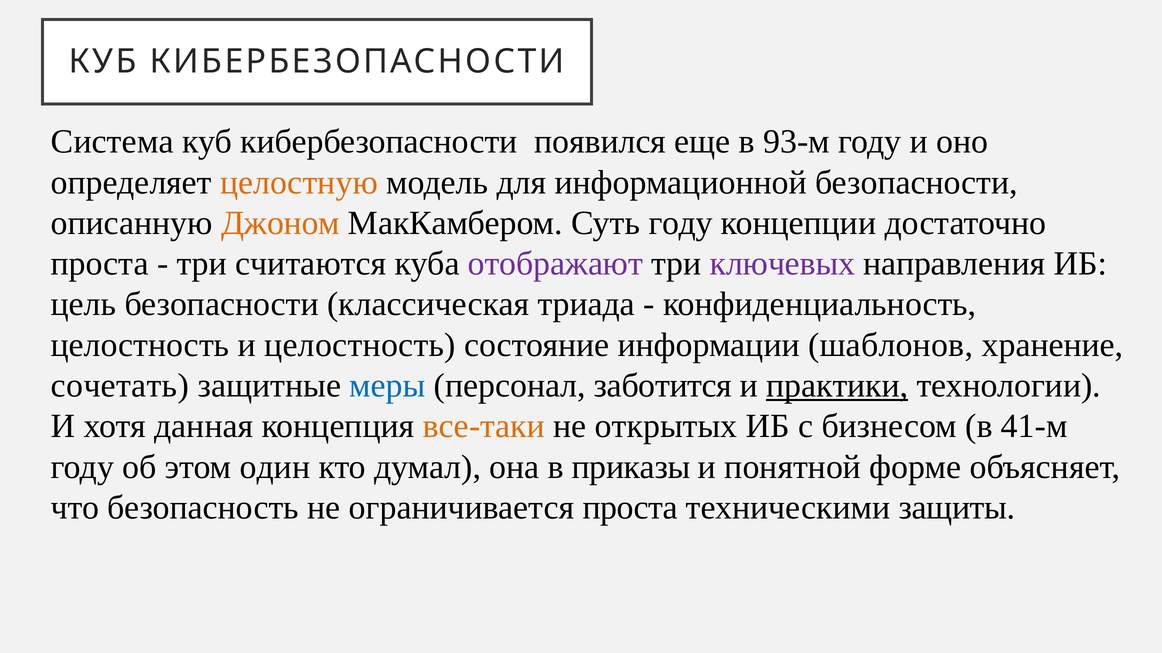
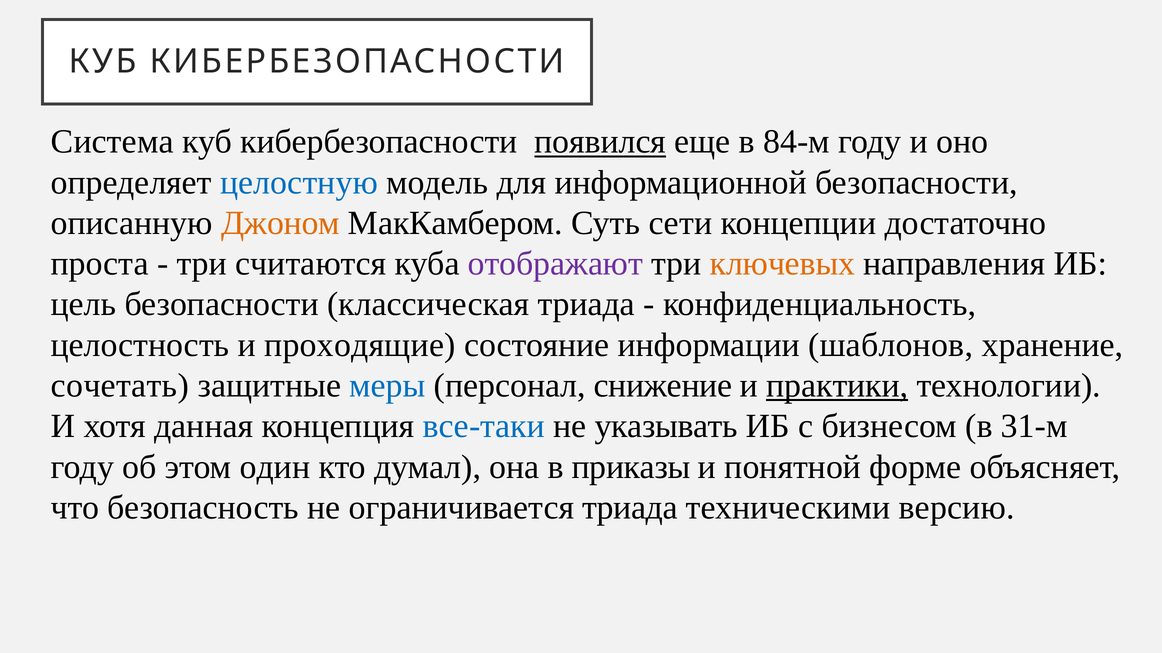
появился underline: none -> present (600, 142)
93-м: 93-м -> 84-м (797, 142)
целостную colour: orange -> blue (299, 183)
Суть году: году -> сети (680, 223)
ключевых colour: purple -> orange (782, 264)
и целостность: целостность -> проходящие (360, 345)
заботится: заботится -> снижение (663, 386)
все-таки colour: orange -> blue (484, 427)
открытых: открытых -> указывать (666, 427)
41-м: 41-м -> 31-м (1034, 427)
ограничивается проста: проста -> триада (630, 508)
защиты: защиты -> версию (957, 508)
